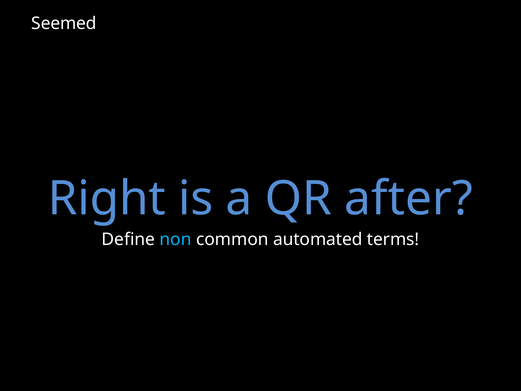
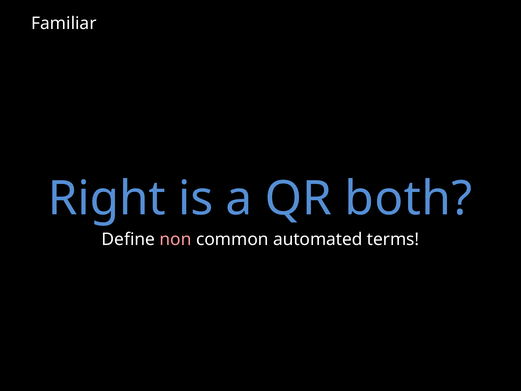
Seemed: Seemed -> Familiar (64, 23)
after: after -> both (408, 199)
non colour: light blue -> pink (176, 239)
